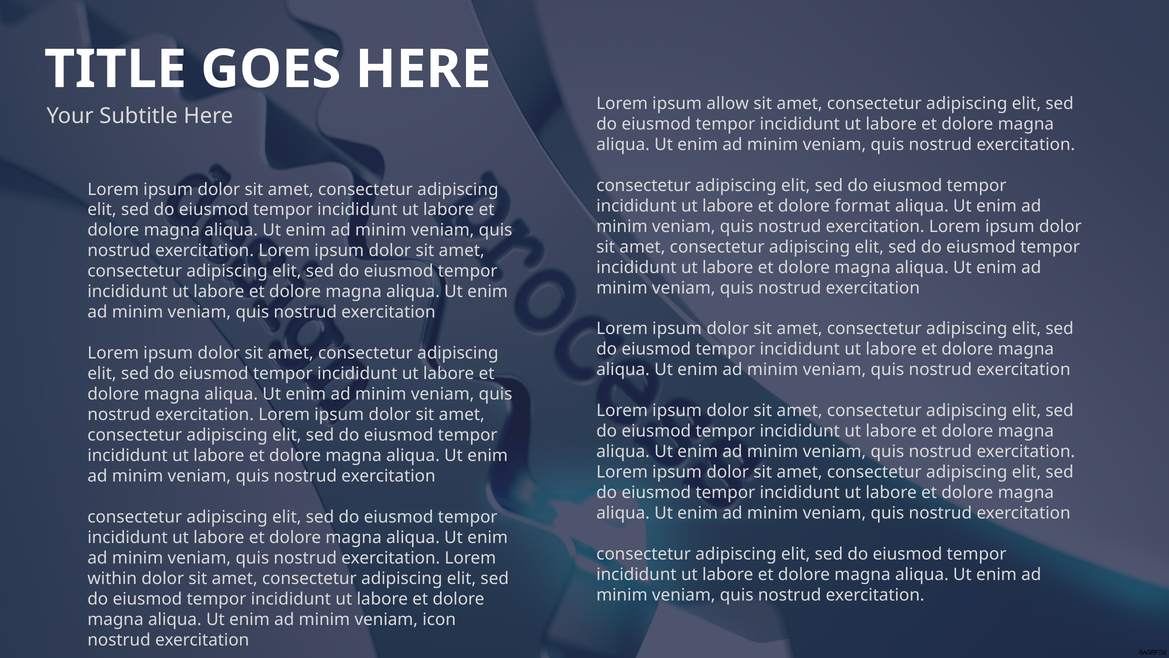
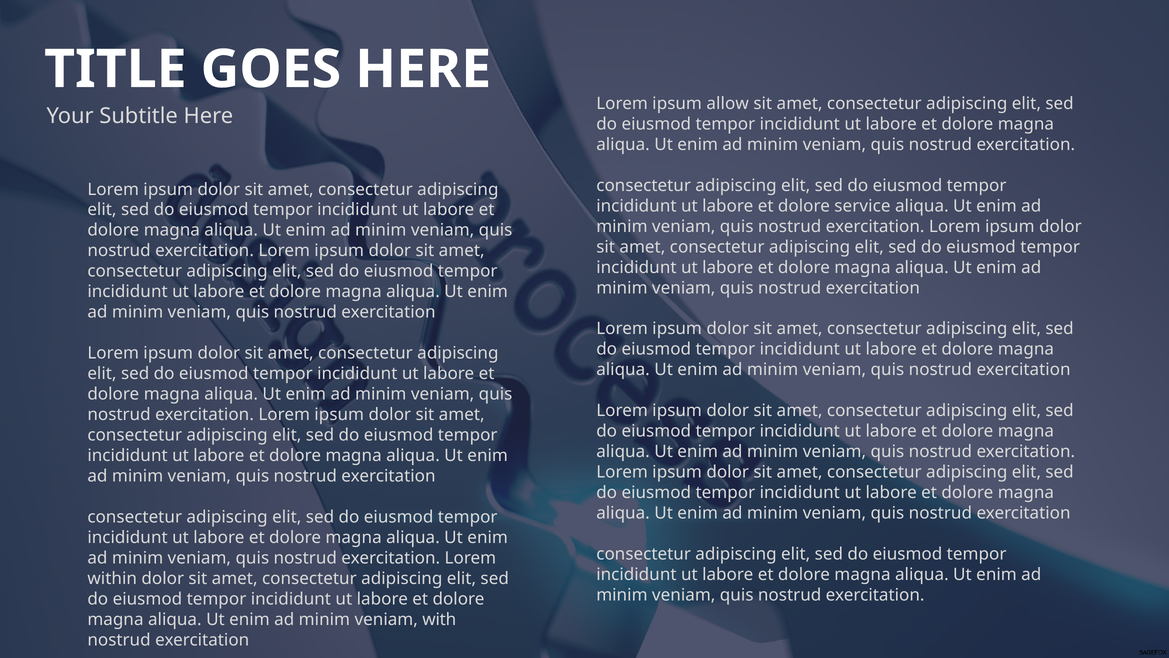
format: format -> service (862, 206)
icon: icon -> with (439, 619)
